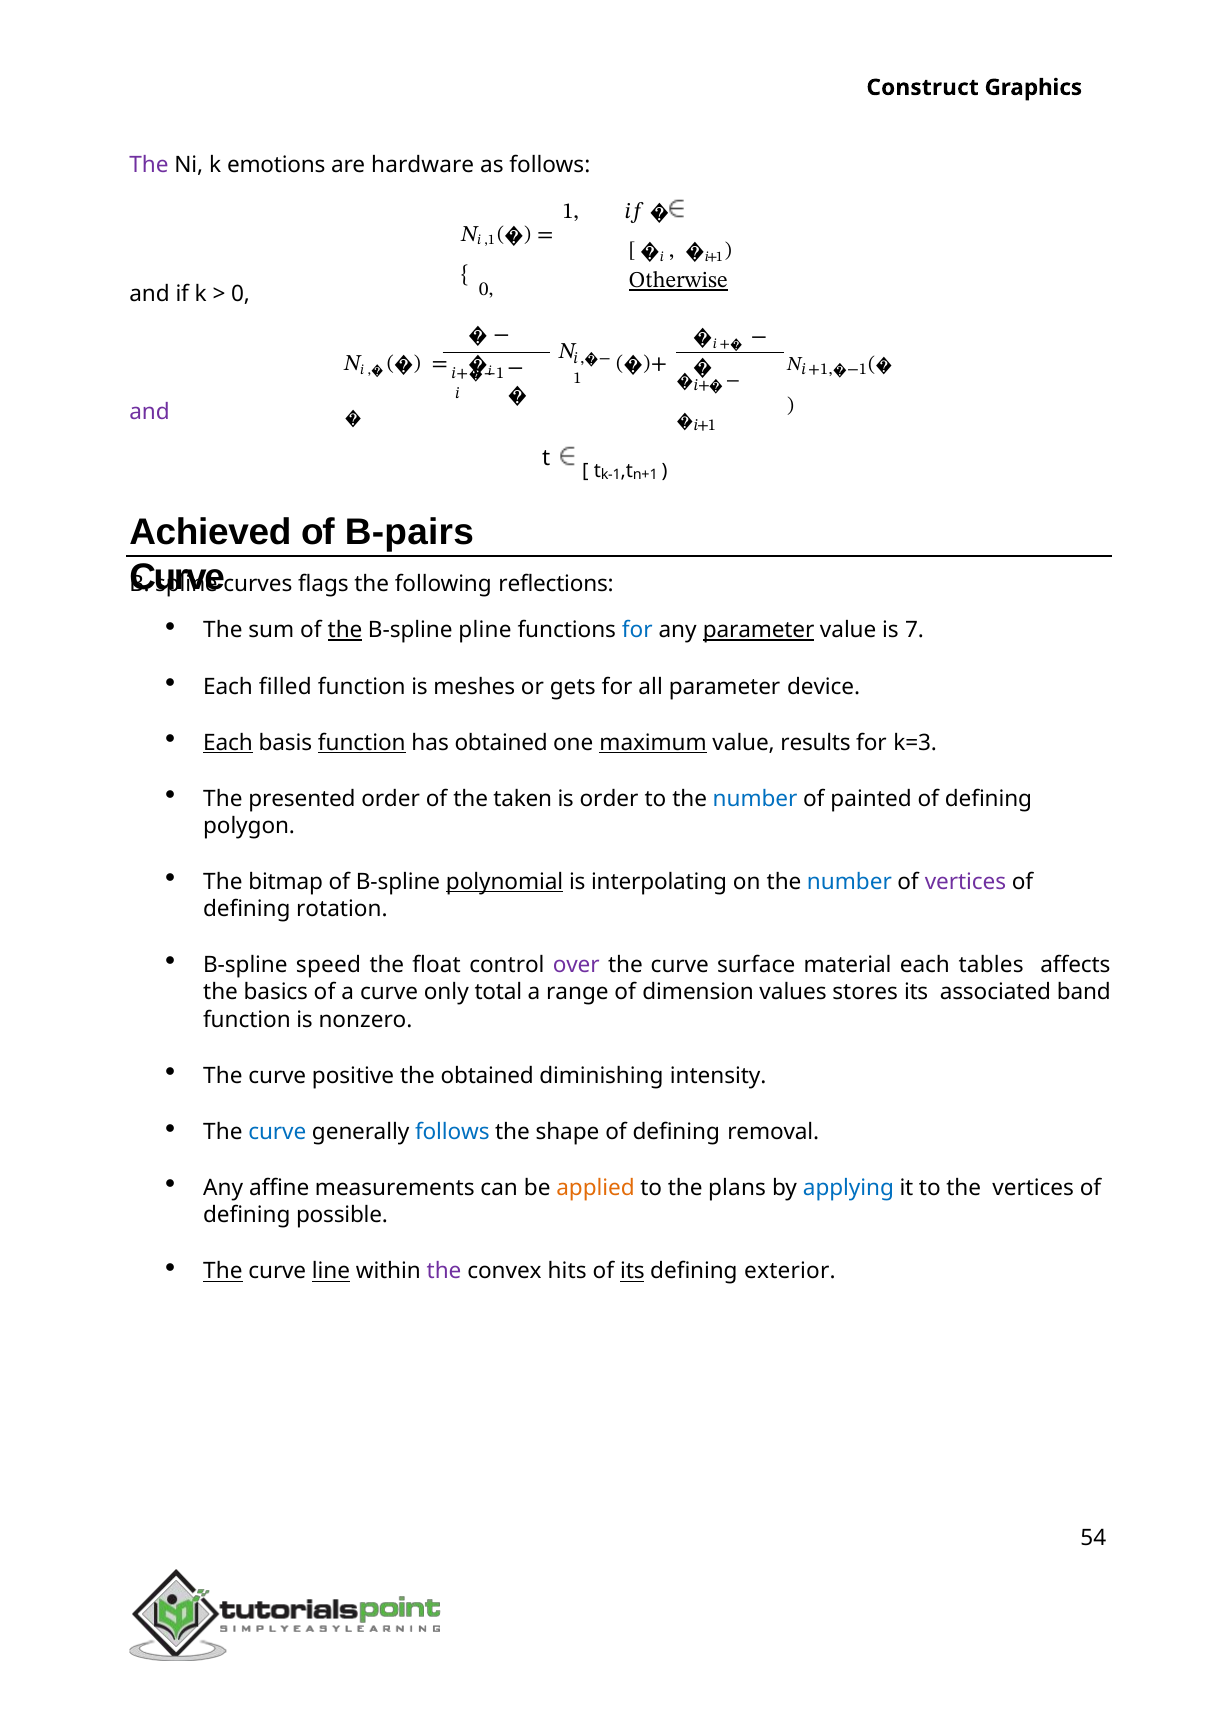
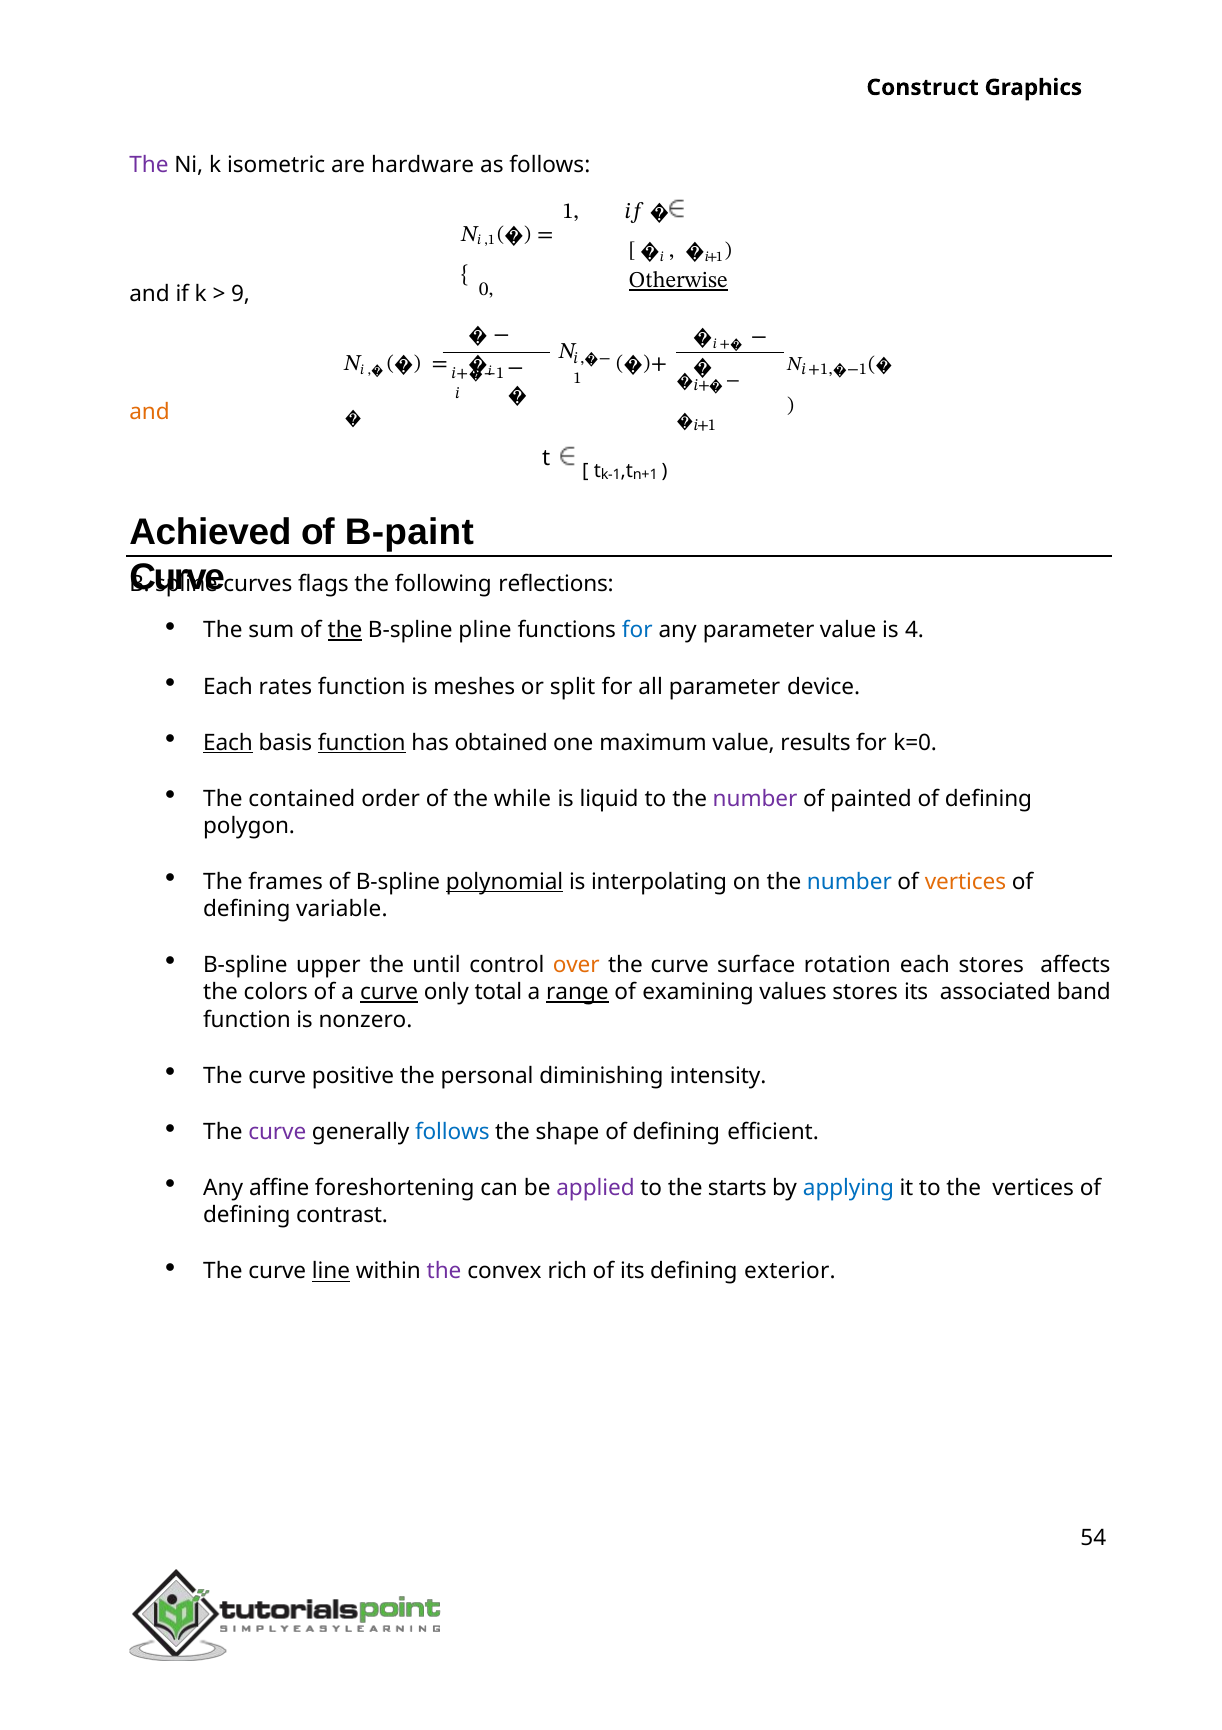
emotions: emotions -> isometric (276, 165)
0: 0 -> 9 (240, 294)
and colour: purple -> orange (149, 412)
B-pairs: B-pairs -> B-paint (409, 532)
parameter underline: present -> none (759, 630)
7: 7 -> 4 (914, 630)
filled: filled -> rates (285, 686)
gets: gets -> split (573, 686)
maximum underline: present -> none (653, 743)
k=3: k=3 -> k=0 (915, 743)
presented: presented -> contained (302, 798)
taken: taken -> while (522, 798)
is order: order -> liquid (609, 798)
number colour: blue -> purple (755, 798)
bitmap: bitmap -> frames (286, 882)
vertices colour: purple -> orange (965, 882)
rotation: rotation -> variable (342, 909)
speed: speed -> upper (328, 965)
float: float -> until (437, 965)
over colour: purple -> orange (576, 965)
material: material -> rotation (847, 965)
each tables: tables -> stores (991, 965)
basics: basics -> colors (276, 992)
curve underline: none -> present (389, 992)
range underline: none -> present (577, 992)
dimension: dimension -> examining (698, 992)
the obtained: obtained -> personal (487, 1076)
curve colour: blue -> purple (277, 1132)
removal: removal -> efficient (773, 1132)
measurements: measurements -> foreshortening (395, 1187)
applied colour: orange -> purple (596, 1187)
plans: plans -> starts (737, 1187)
possible: possible -> contrast (342, 1215)
The underline: present -> none (223, 1271)
hits: hits -> rich (567, 1271)
its underline: present -> none (632, 1271)
